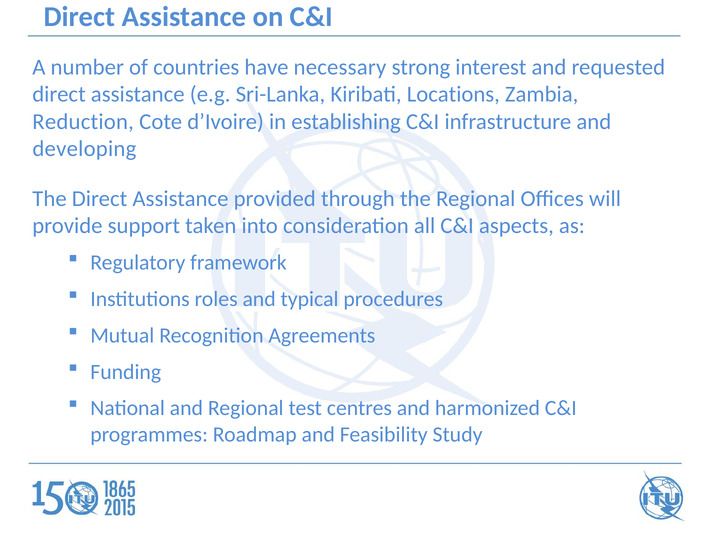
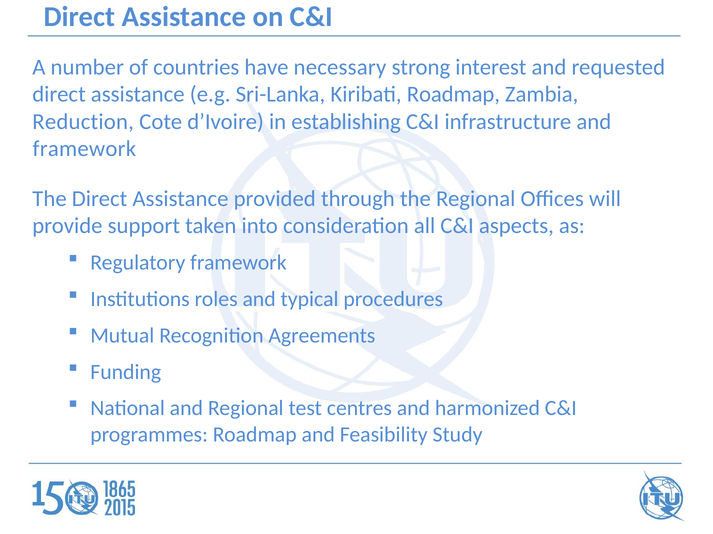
Kiribati Locations: Locations -> Roadmap (453, 95)
developing: developing -> framework (84, 149)
